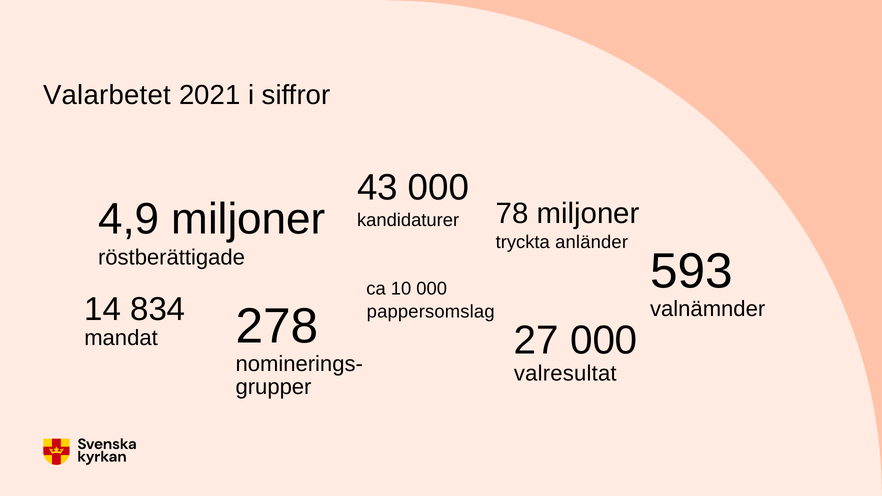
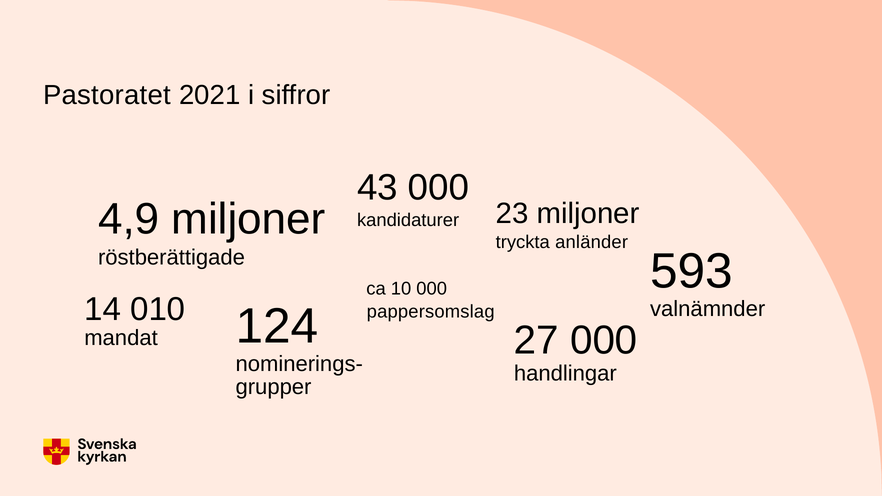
Valarbetet: Valarbetet -> Pastoratet (107, 95)
78: 78 -> 23 (512, 213)
834: 834 -> 010 (158, 309)
278: 278 -> 124 (277, 327)
valresultat: valresultat -> handlingar (565, 373)
